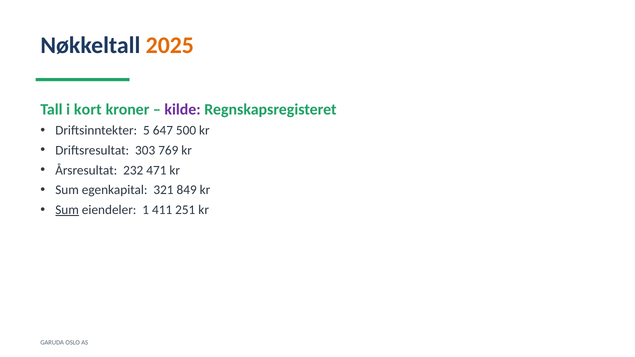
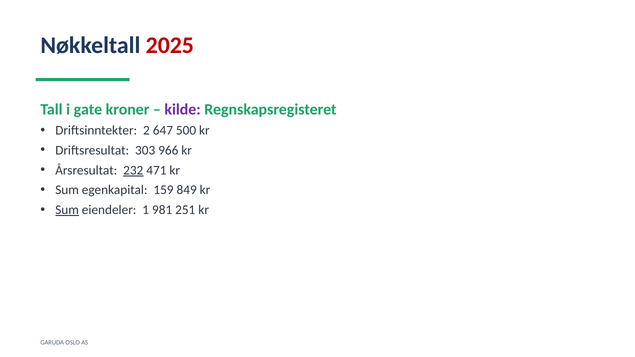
2025 colour: orange -> red (170, 45)
kort: kort -> gate (88, 109)
5: 5 -> 2 (146, 131)
769: 769 -> 966 (168, 150)
232 underline: none -> present (133, 170)
321: 321 -> 159 (164, 190)
411: 411 -> 981 (162, 210)
